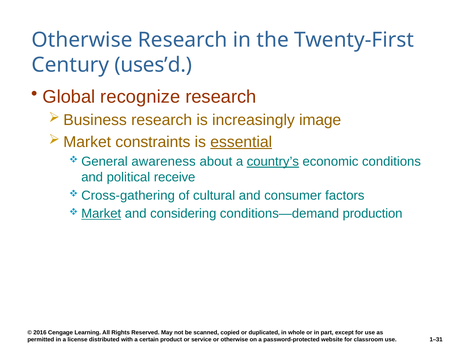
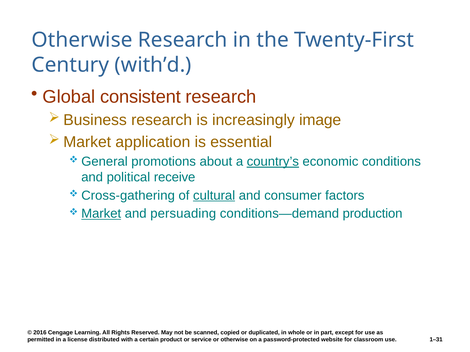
uses’d: uses’d -> with’d (153, 65)
recognize: recognize -> consistent (140, 97)
constraints: constraints -> application (153, 142)
essential underline: present -> none (241, 142)
awareness: awareness -> promotions (164, 162)
cultural underline: none -> present (214, 196)
considering: considering -> persuading (183, 214)
